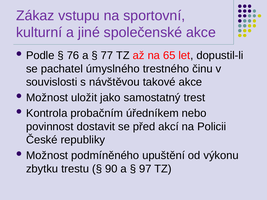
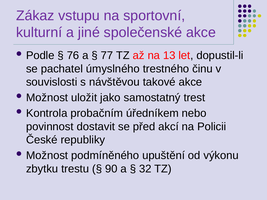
65: 65 -> 13 (169, 56)
97: 97 -> 32 (145, 169)
